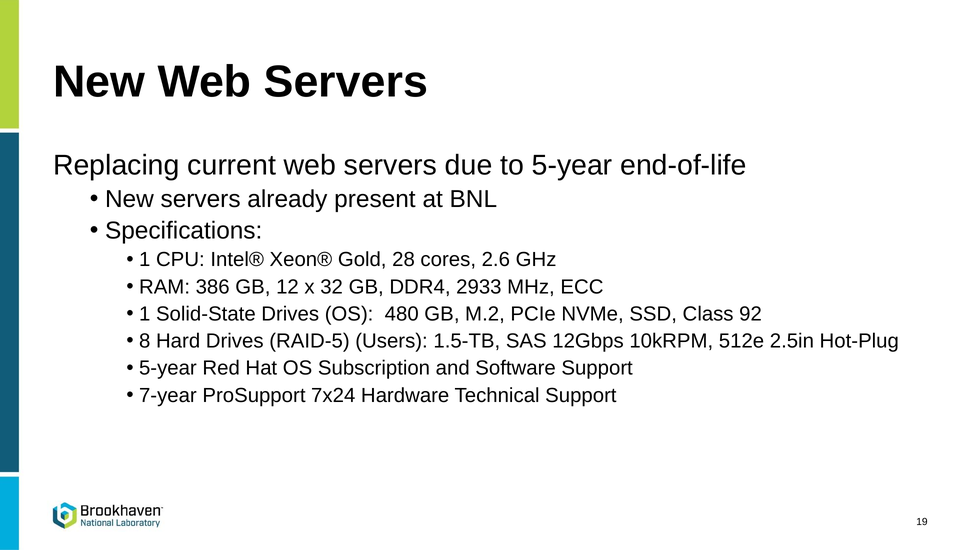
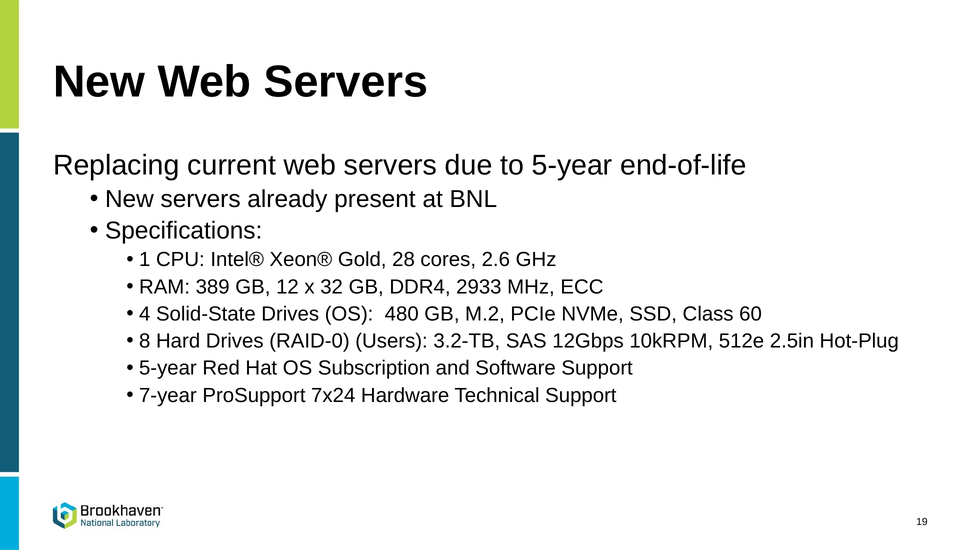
386: 386 -> 389 (213, 287)
1: 1 -> 4 (145, 314)
92: 92 -> 60 (751, 314)
RAID-5: RAID-5 -> RAID-0 (309, 341)
1.5-TB: 1.5-TB -> 3.2-TB (467, 341)
